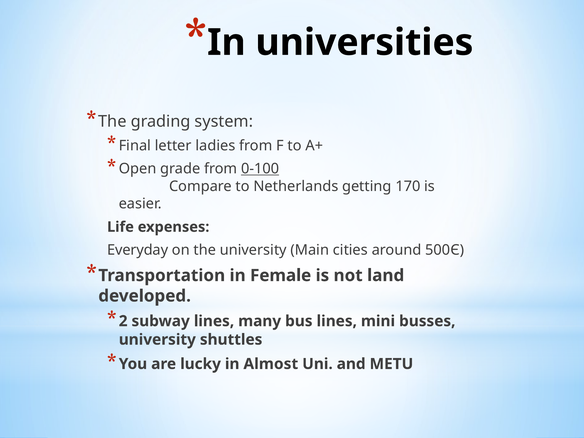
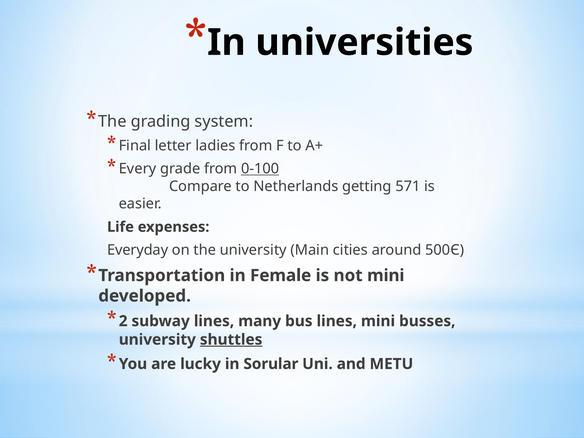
Open: Open -> Every (138, 169)
170: 170 -> 571 (408, 186)
not land: land -> mini (386, 275)
shuttles underline: none -> present (231, 340)
Almost: Almost -> Sorular (271, 364)
